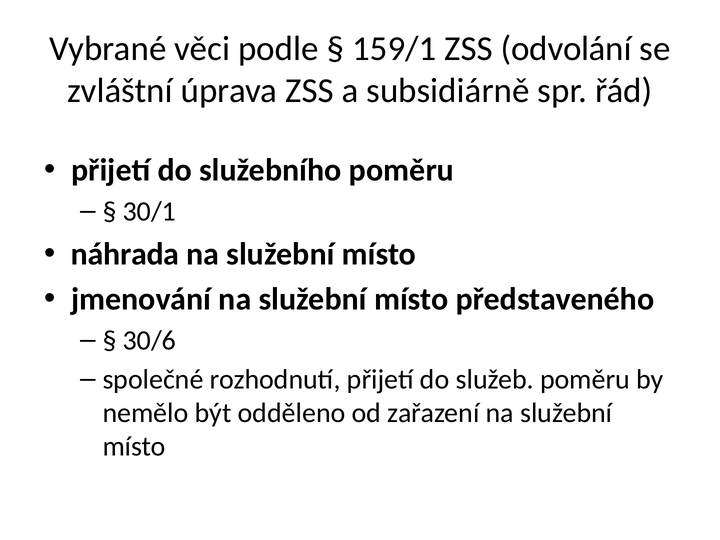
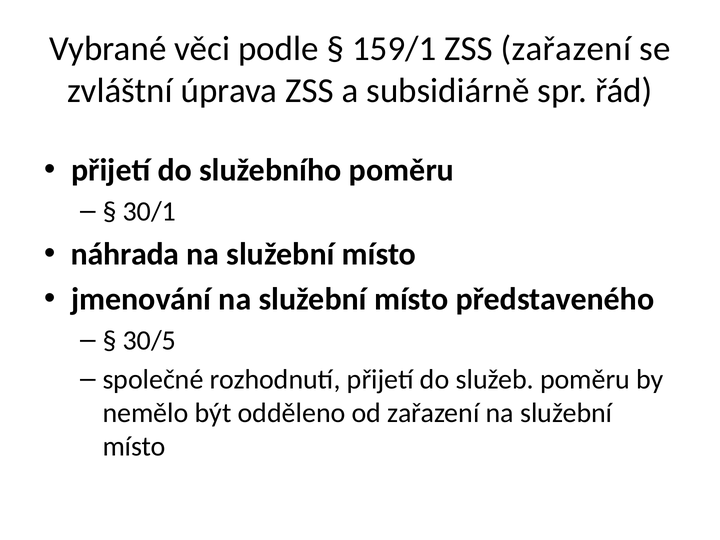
ZSS odvolání: odvolání -> zařazení (566, 49)
30/6: 30/6 -> 30/5 (149, 340)
